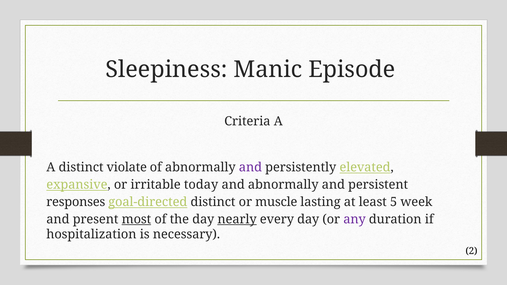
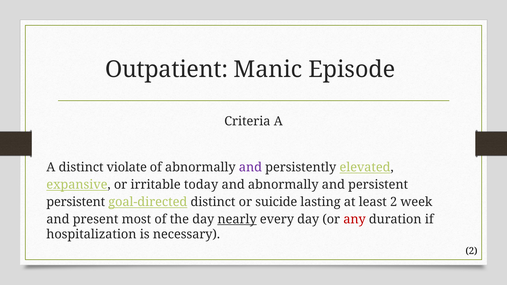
Sleepiness: Sleepiness -> Outpatient (167, 70)
responses: responses -> persistent (76, 202)
muscle: muscle -> suicide (276, 202)
least 5: 5 -> 2 (394, 202)
most underline: present -> none (136, 219)
any colour: purple -> red (355, 219)
